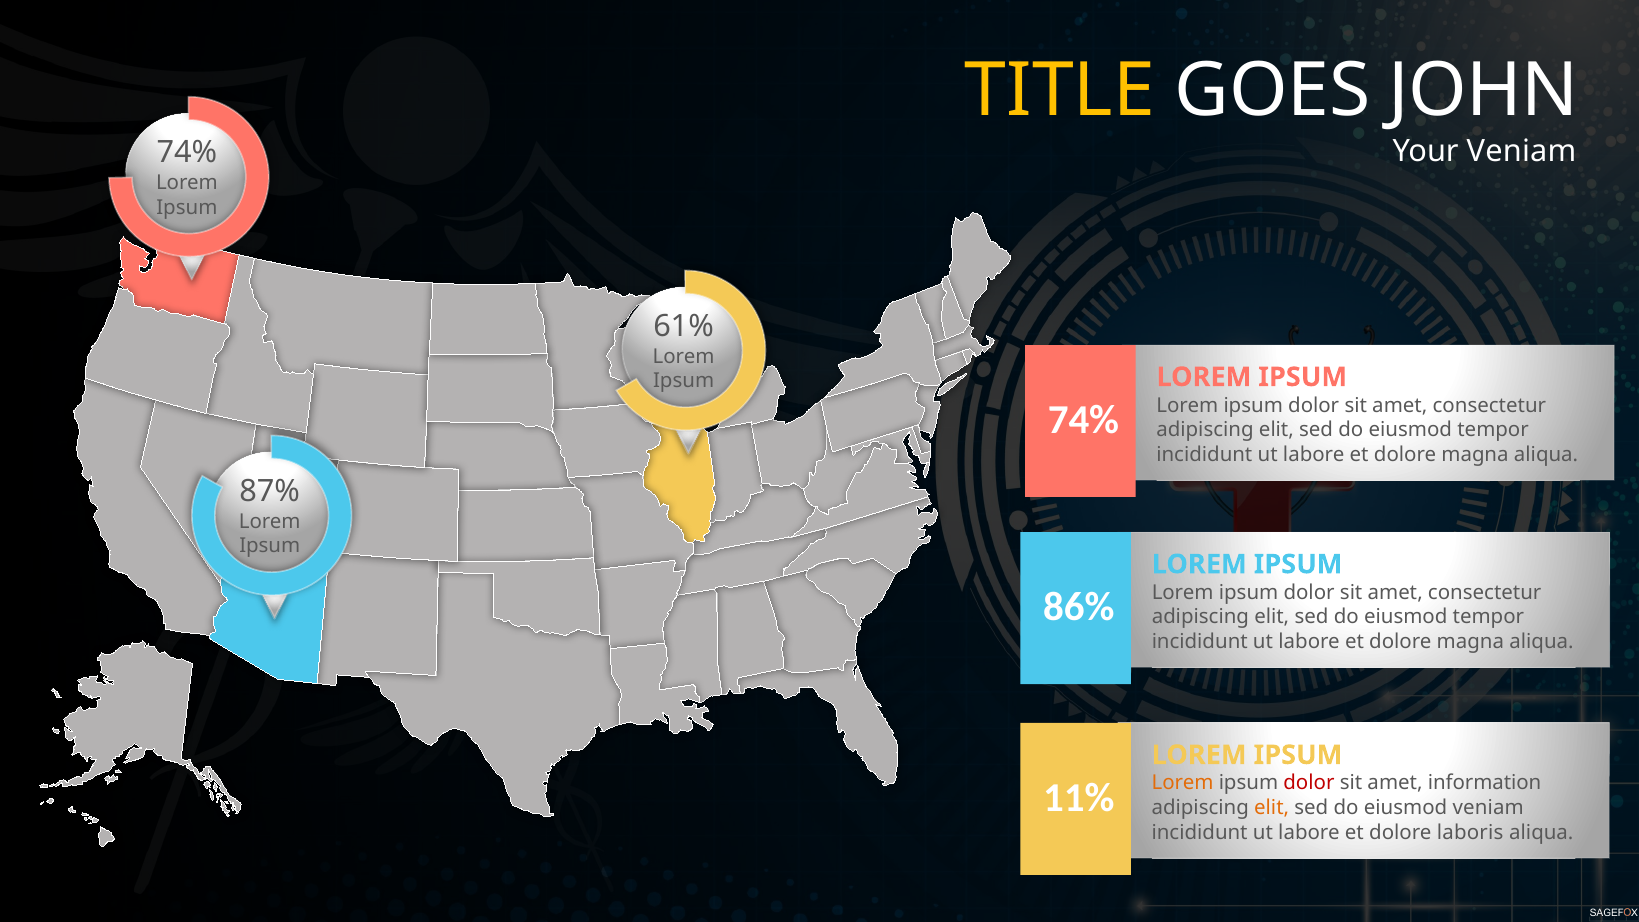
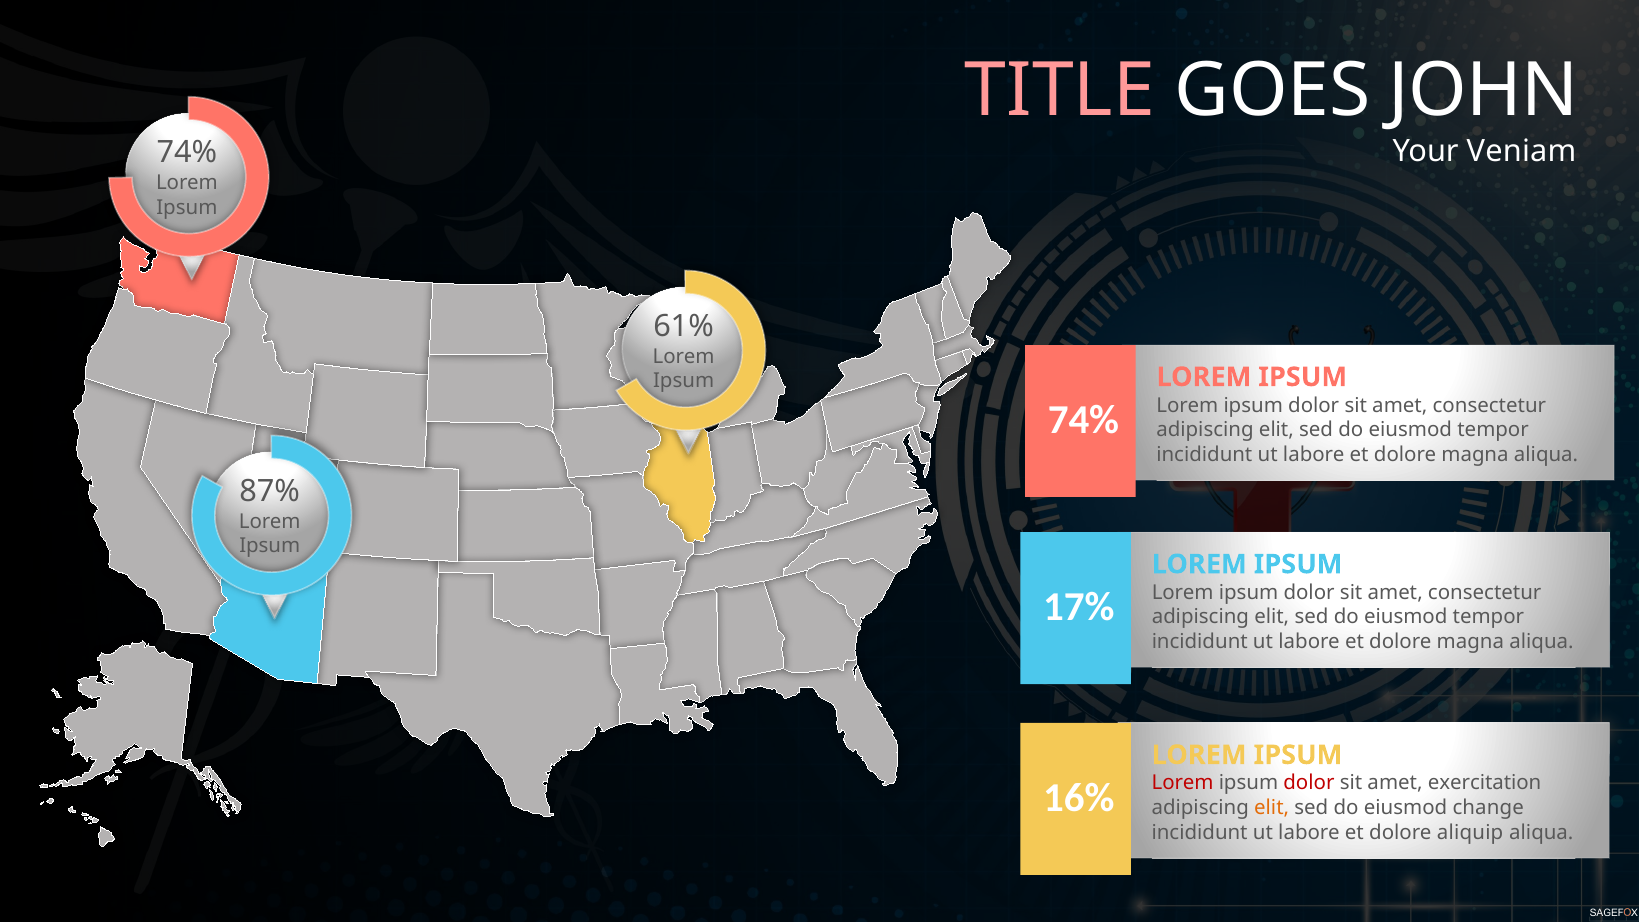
TITLE colour: yellow -> pink (1060, 91)
86%: 86% -> 17% (1079, 607)
Lorem colour: orange -> red (1183, 783)
information: information -> exercitation (1485, 783)
11%: 11% -> 16% (1079, 798)
eiusmod veniam: veniam -> change (1488, 808)
laboris: laboris -> aliquip (1470, 832)
